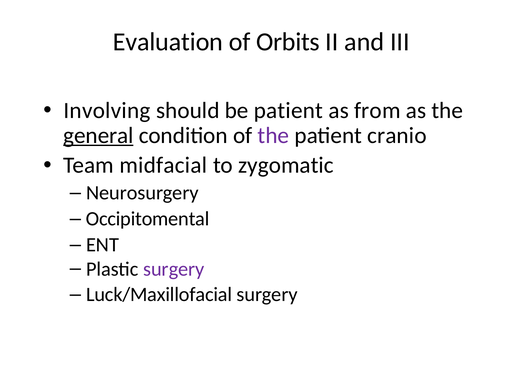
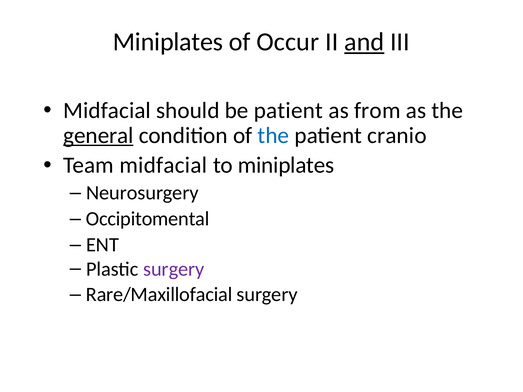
Evaluation: Evaluation -> Miniplates (168, 42)
Orbits: Orbits -> Occur (288, 42)
and underline: none -> present (364, 42)
Involving: Involving -> Midfacial (107, 110)
the colour: purple -> blue (273, 136)
to zygomatic: zygomatic -> miniplates (286, 165)
Luck/Maxillofacial: Luck/Maxillofacial -> Rare/Maxillofacial (159, 295)
